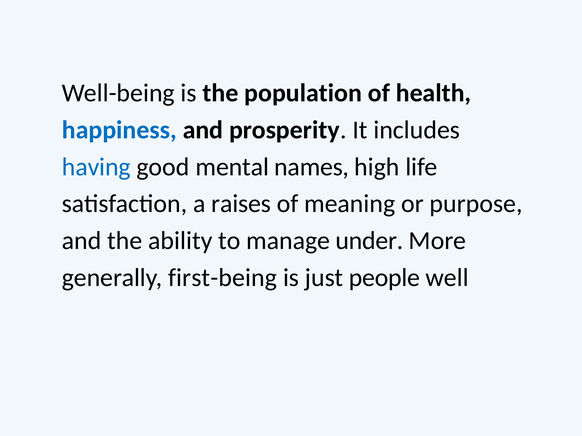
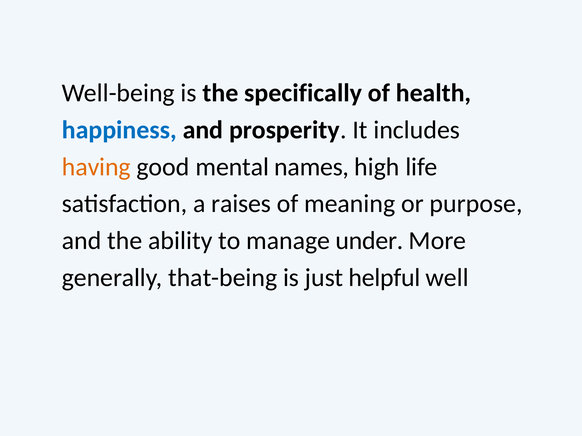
population: population -> specifically (303, 93)
having colour: blue -> orange (96, 167)
first-being: first-being -> that-being (223, 278)
people: people -> helpful (385, 278)
